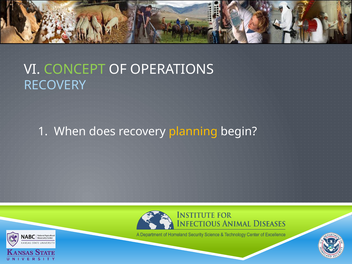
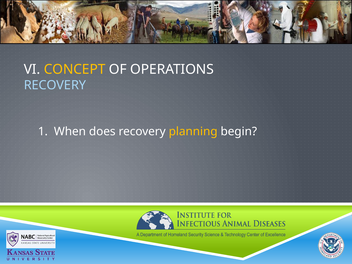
CONCEPT colour: light green -> yellow (75, 69)
